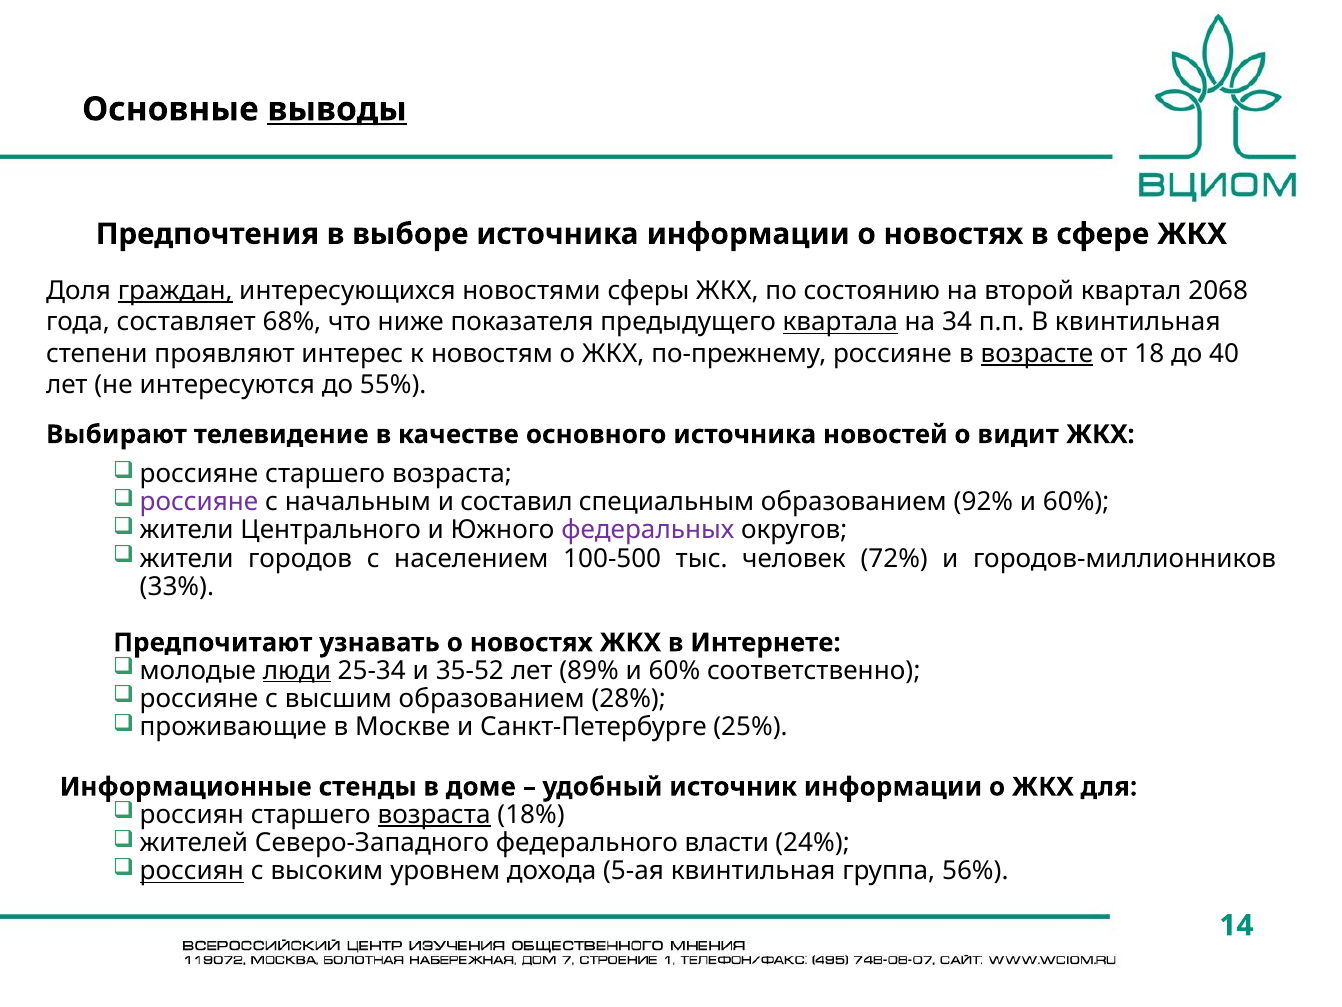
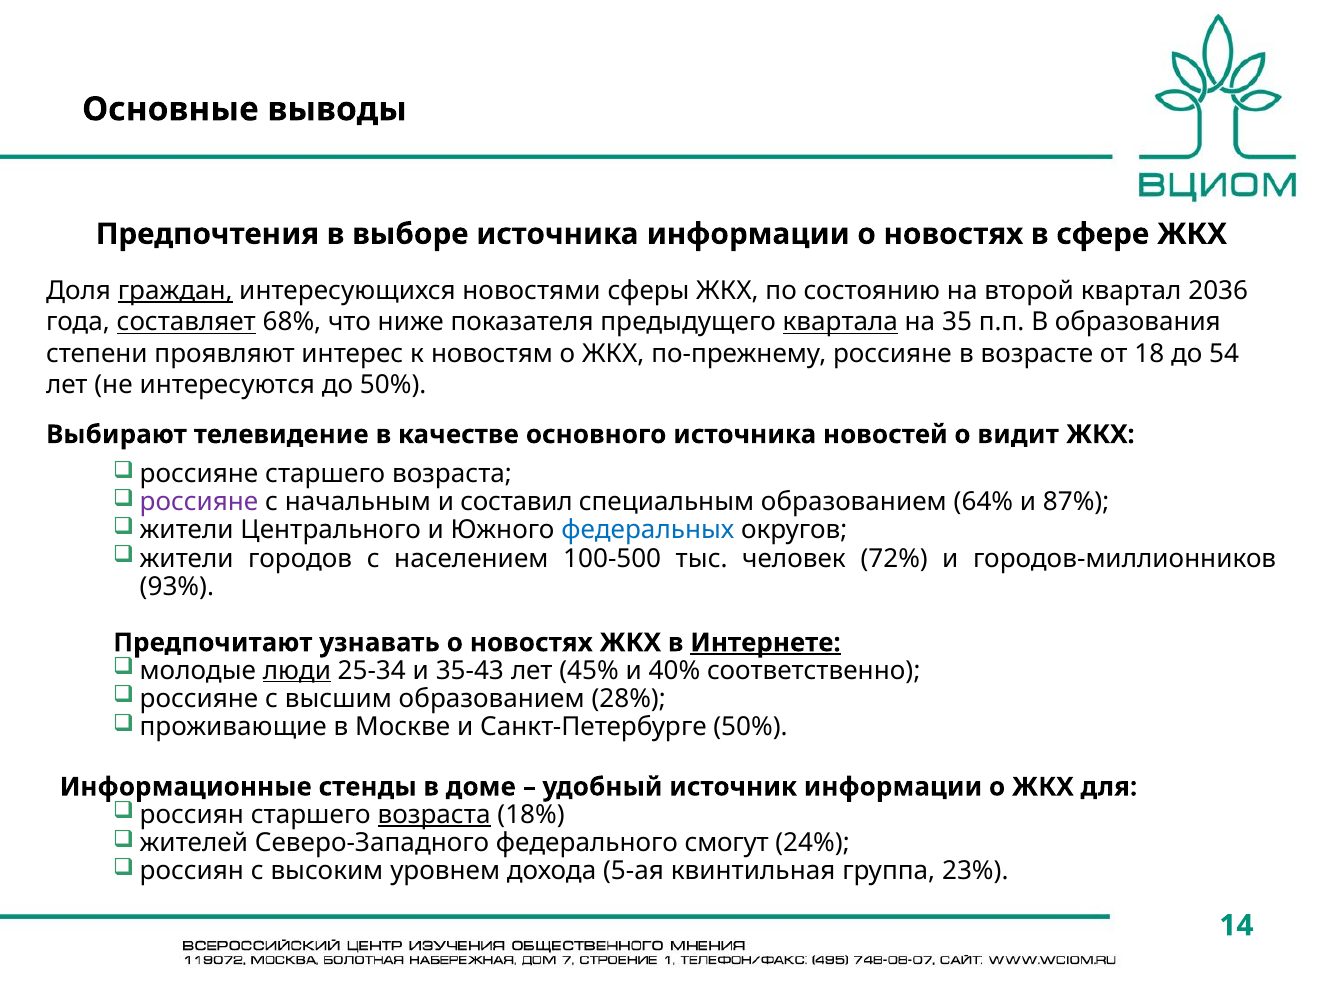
выводы underline: present -> none (337, 109)
2068: 2068 -> 2036 (1218, 291)
составляет underline: none -> present (186, 322)
34: 34 -> 35 (957, 322)
В квинтильная: квинтильная -> образования (1138, 322)
возрасте underline: present -> none (1037, 353)
40: 40 -> 54 (1224, 353)
до 55%: 55% -> 50% (393, 385)
92%: 92% -> 64% (983, 502)
60%: 60% -> 87% (1076, 502)
федеральных colour: purple -> blue (648, 530)
33%: 33% -> 93% (177, 586)
Интернете underline: none -> present (766, 642)
35-52: 35-52 -> 35-43 (470, 670)
89%: 89% -> 45% (589, 670)
60%: 60% -> 40% (674, 670)
Санкт-Петербурге 25%: 25% -> 50% (751, 727)
власти: власти -> смогут (727, 843)
россиян underline: present -> none (192, 871)
56%: 56% -> 23% (975, 871)
